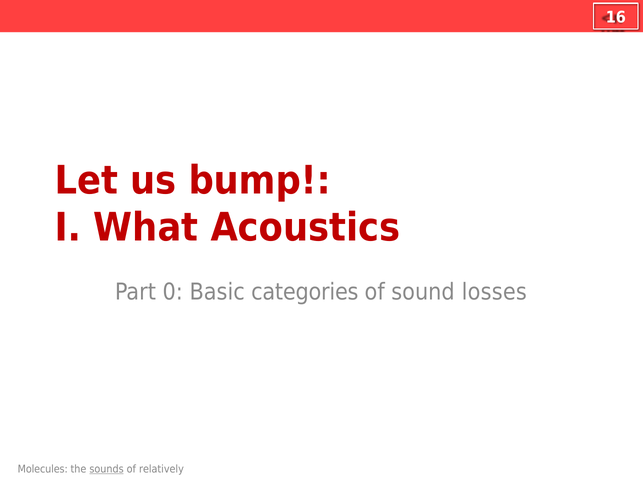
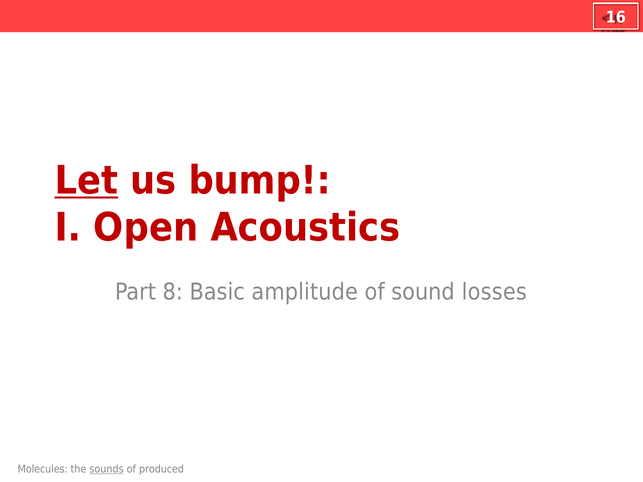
Let underline: none -> present (86, 181)
What: What -> Open (146, 228)
0: 0 -> 8 (173, 292)
categories: categories -> amplitude (305, 292)
relatively: relatively -> produced (162, 470)
